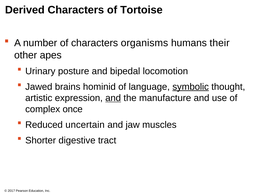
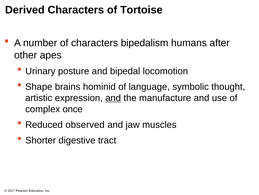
organisms: organisms -> bipedalism (145, 43)
their: their -> after (220, 43)
Jawed: Jawed -> Shape (39, 86)
symbolic underline: present -> none (191, 86)
uncertain: uncertain -> observed (85, 124)
